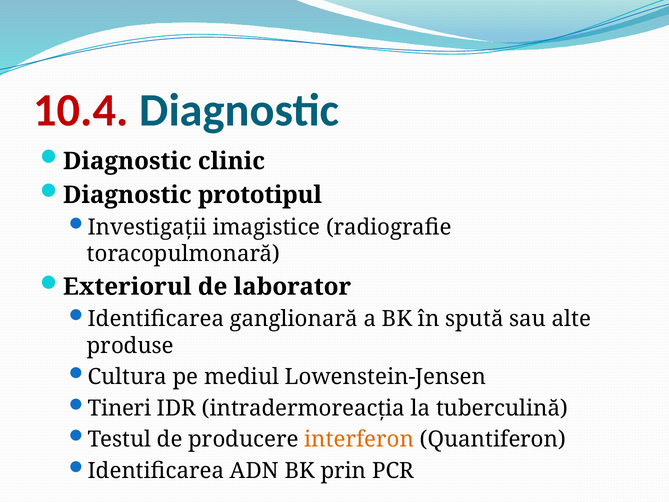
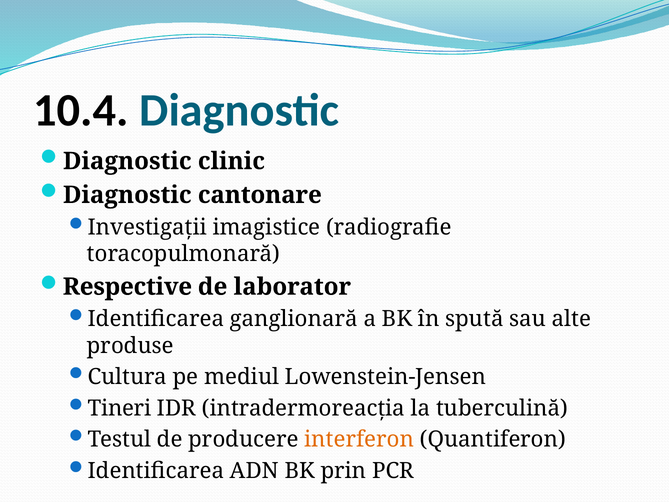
10.4 colour: red -> black (81, 110)
prototipul: prototipul -> cantonare (260, 195)
Exteriorul: Exteriorul -> Respective (127, 287)
